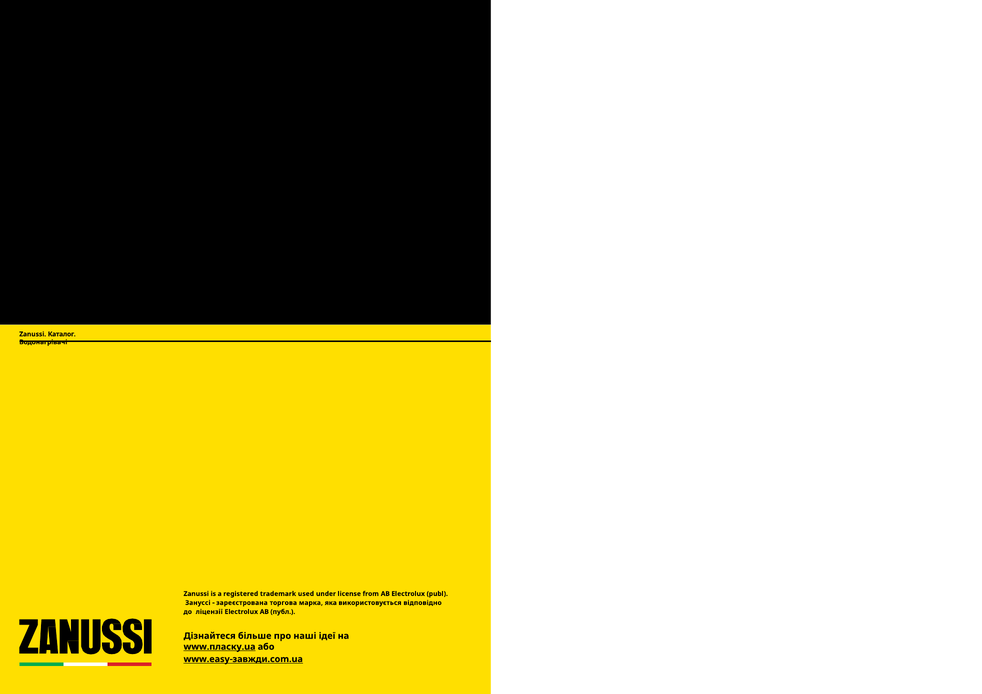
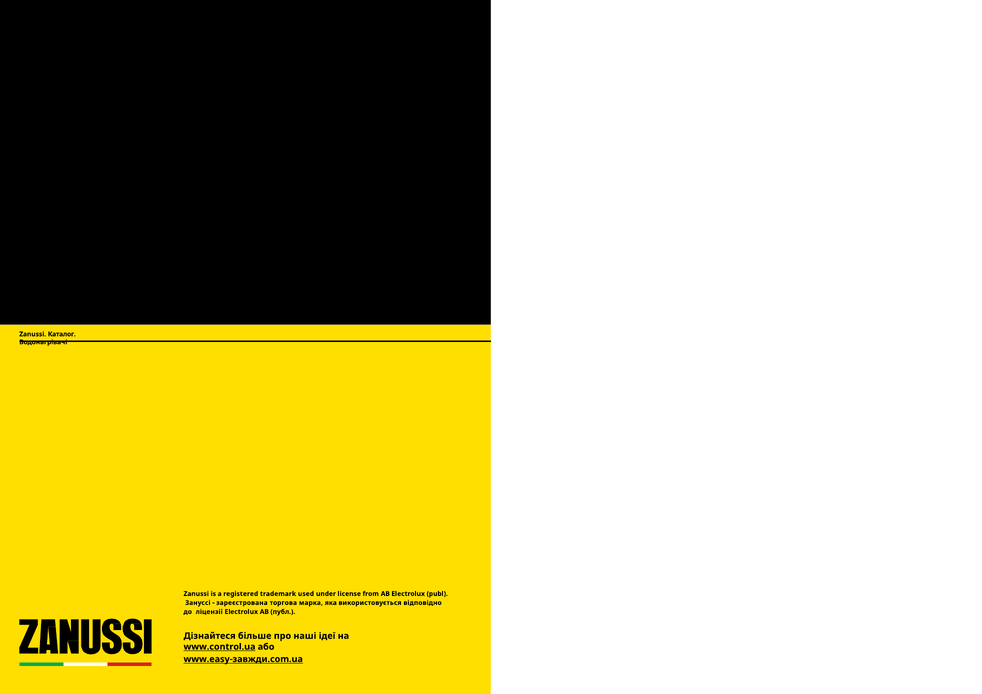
www.пласку.ua: www.пласку.ua -> www.control.ua (220, 647)
